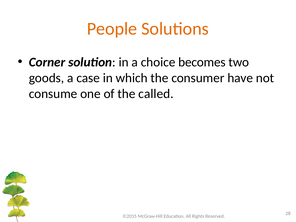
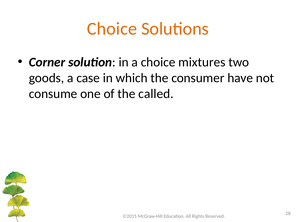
People: People -> Choice (112, 29)
becomes: becomes -> mixtures (202, 62)
